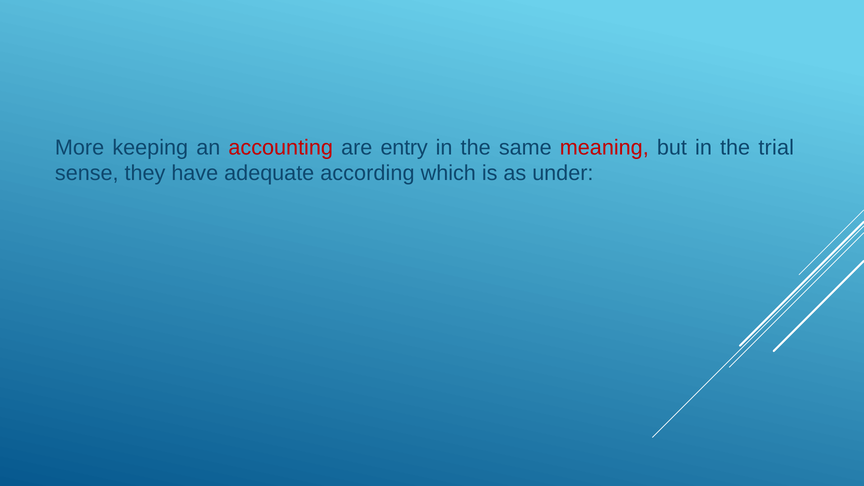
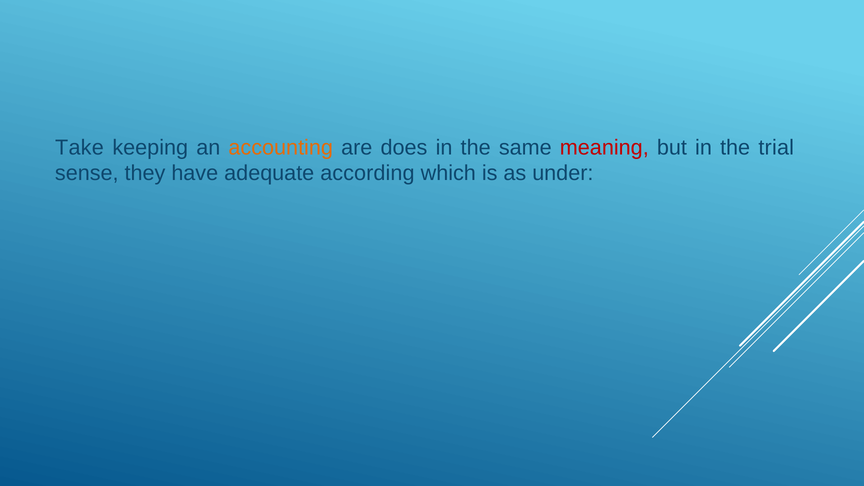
More: More -> Take (79, 147)
accounting colour: red -> orange (281, 147)
entry: entry -> does (404, 147)
